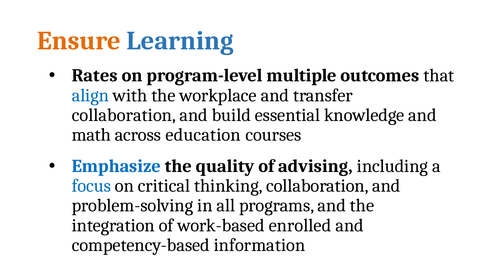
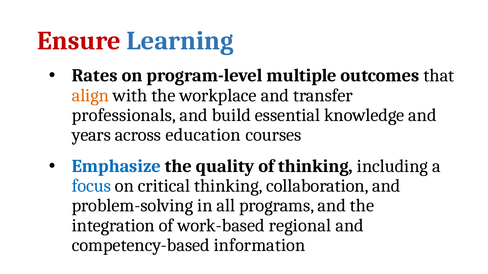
Ensure colour: orange -> red (79, 41)
align colour: blue -> orange (90, 95)
collaboration: collaboration -> professionals (124, 115)
math: math -> years (91, 135)
of advising: advising -> thinking (316, 166)
enrolled: enrolled -> regional (300, 226)
